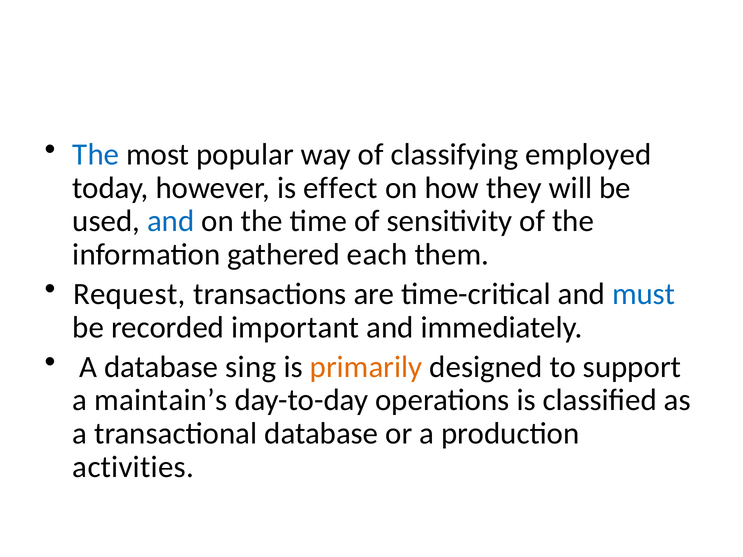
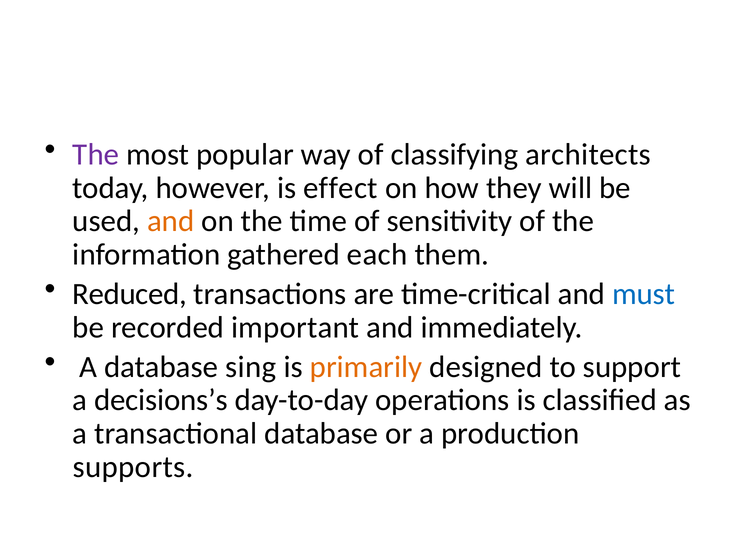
The colour: blue -> purple (96, 154)
employed: employed -> architects (588, 154)
and colour: blue -> orange (171, 221)
Request: Request -> Reduced (130, 294)
maintain’s: maintain’s -> decisions’s (161, 400)
activities: activities -> supports (133, 467)
